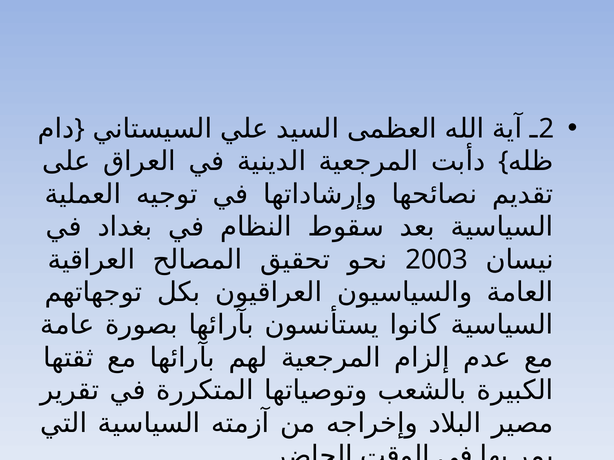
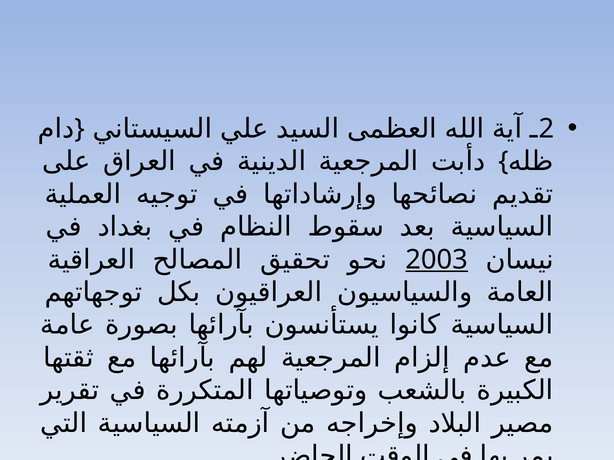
2003 underline: none -> present (437, 260)
